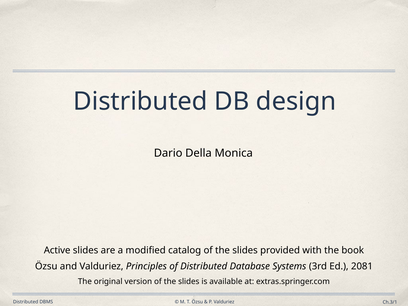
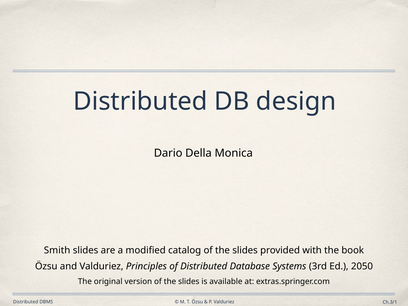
Active: Active -> Smith (57, 250)
2081: 2081 -> 2050 (362, 266)
